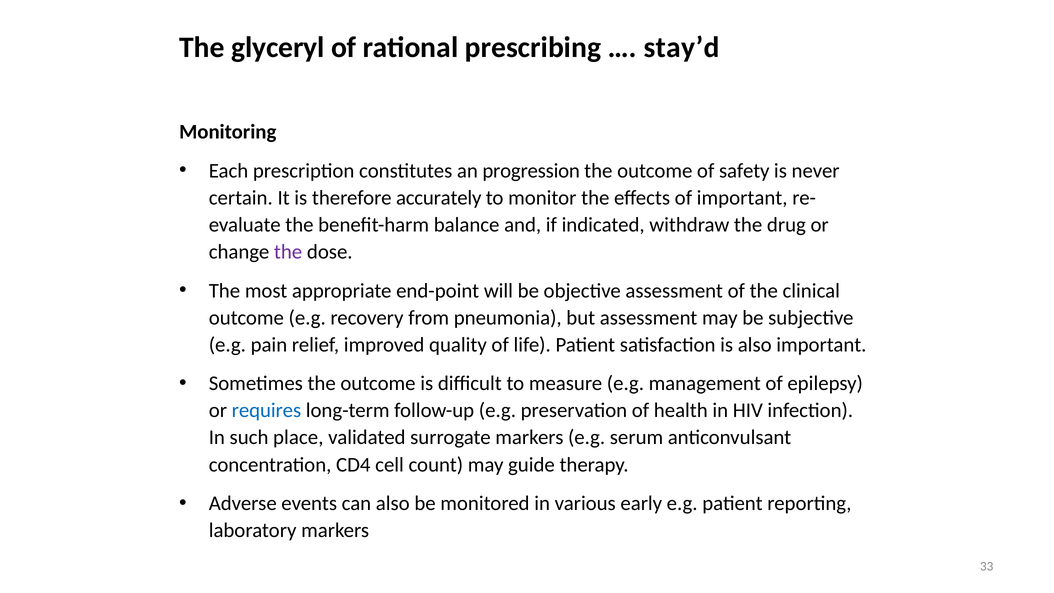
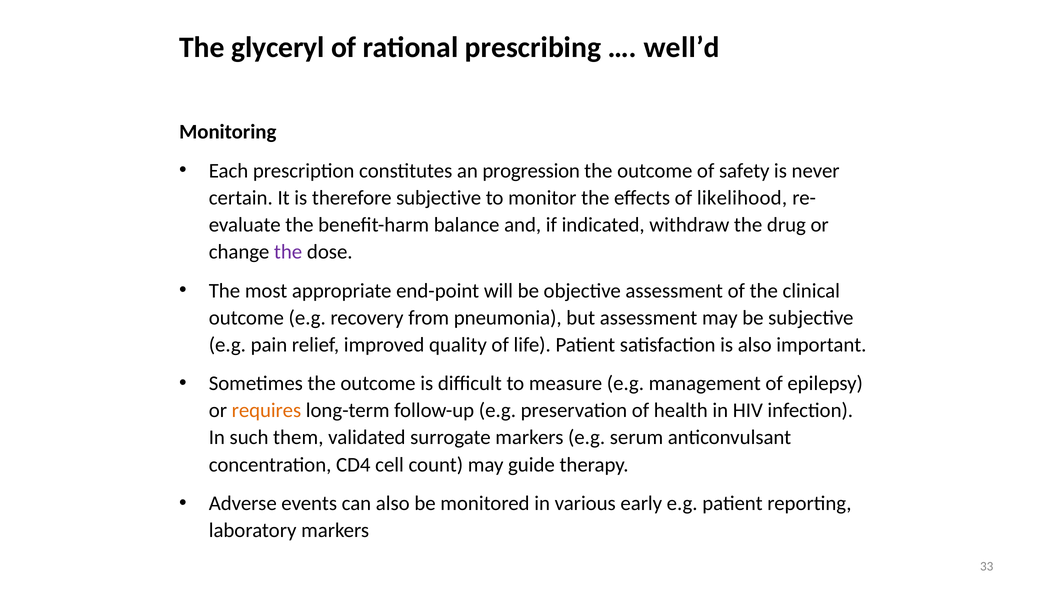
stay’d: stay’d -> well’d (682, 48)
therefore accurately: accurately -> subjective (439, 198)
of important: important -> likelihood (742, 198)
requires colour: blue -> orange (266, 410)
place: place -> them (298, 438)
